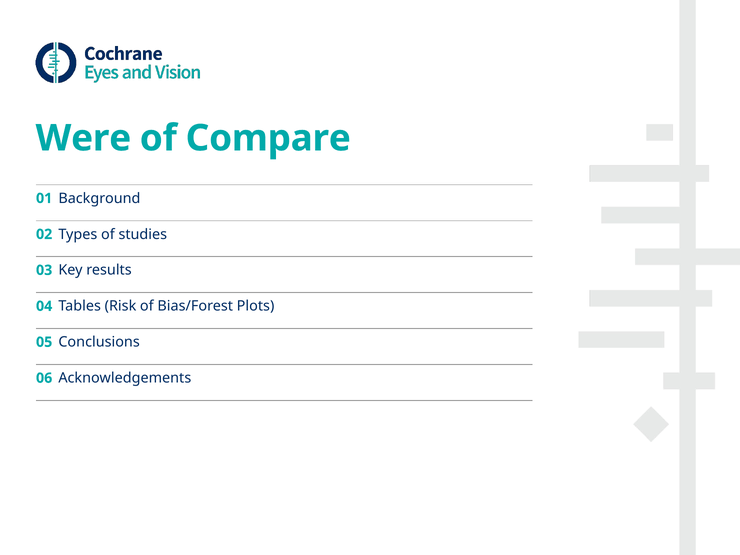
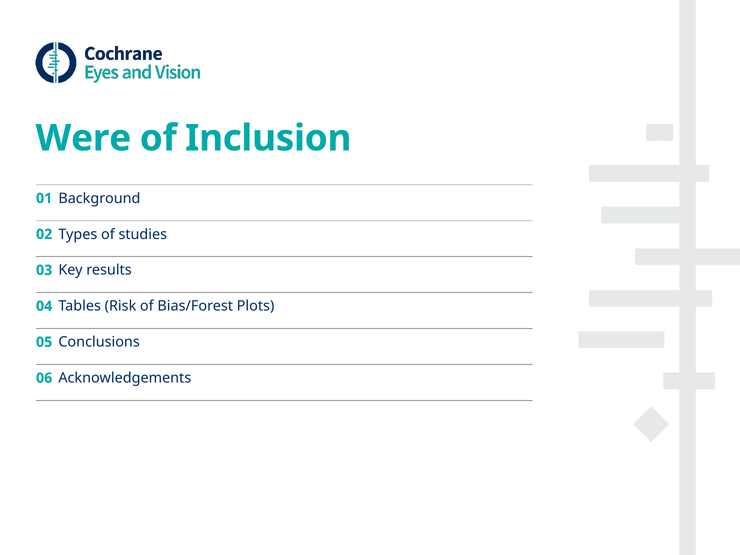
Compare: Compare -> Inclusion (268, 138)
